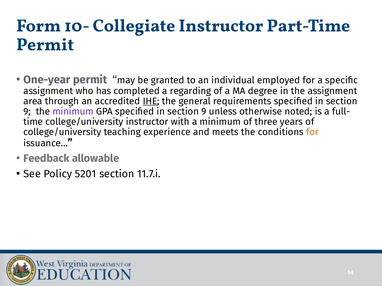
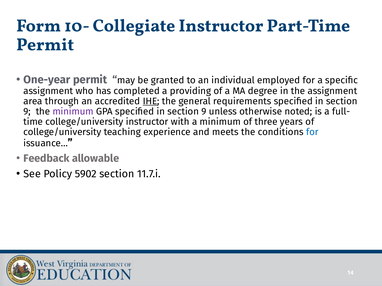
regarding: regarding -> providing (190, 91)
for colour: orange -> blue (312, 132)
5201: 5201 -> 5902 (86, 174)
